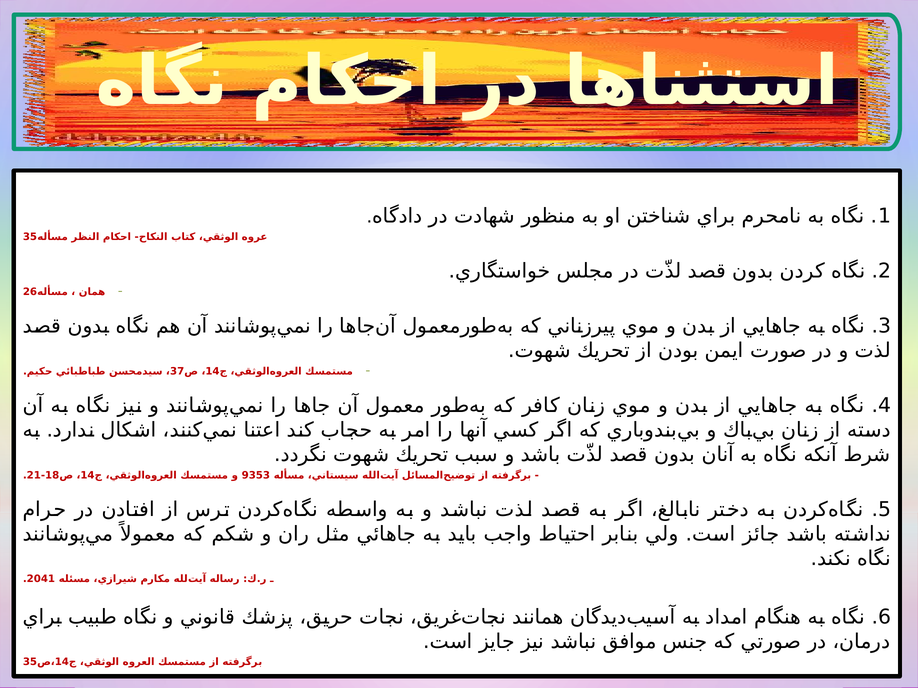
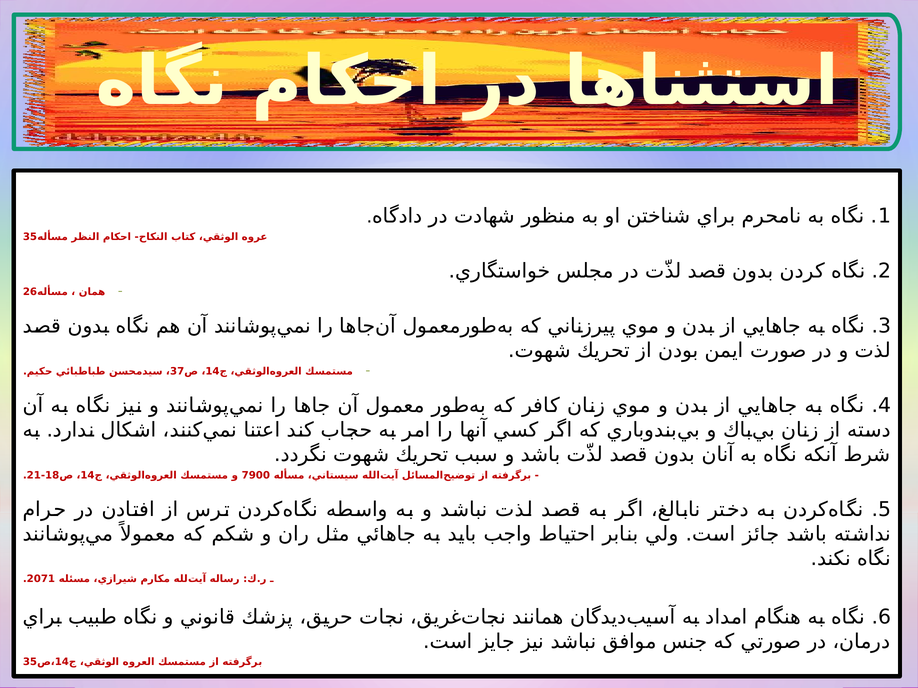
9353: 9353 -> 7900 (256, 476)
2041: 2041 -> 2071 (41, 579)
